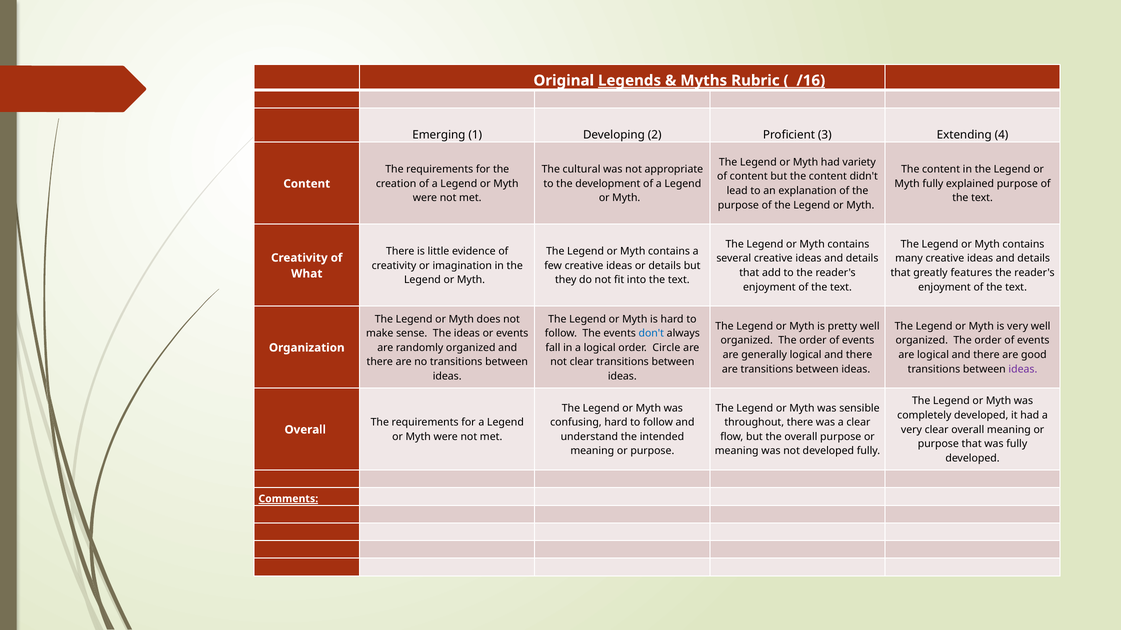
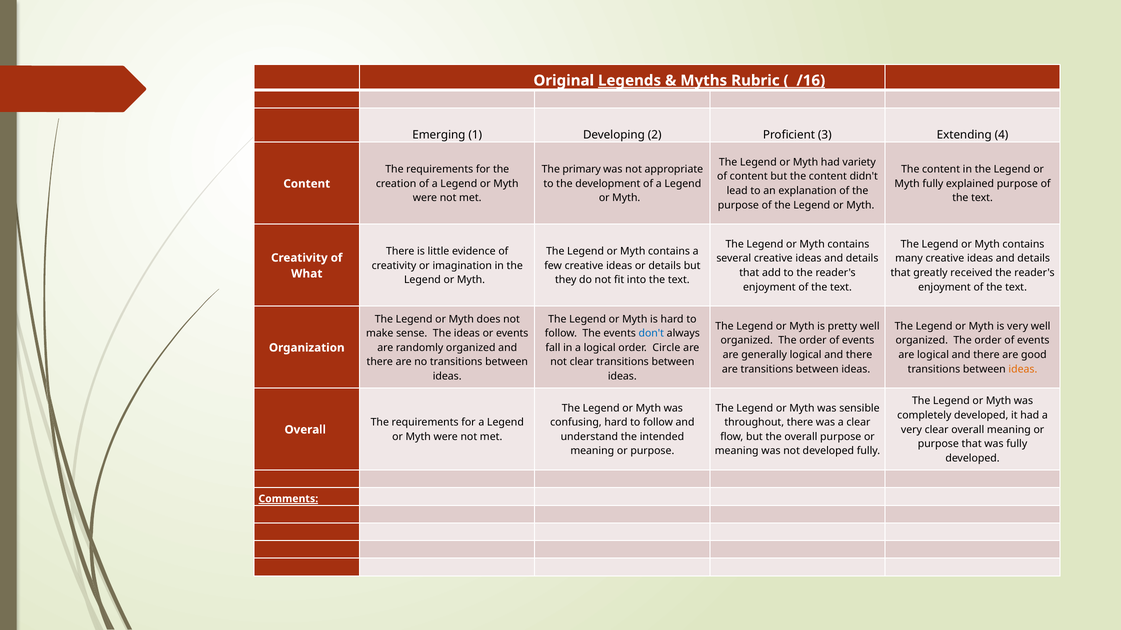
cultural: cultural -> primary (582, 170)
features: features -> received (971, 273)
ideas colour: purple -> orange (1023, 369)
